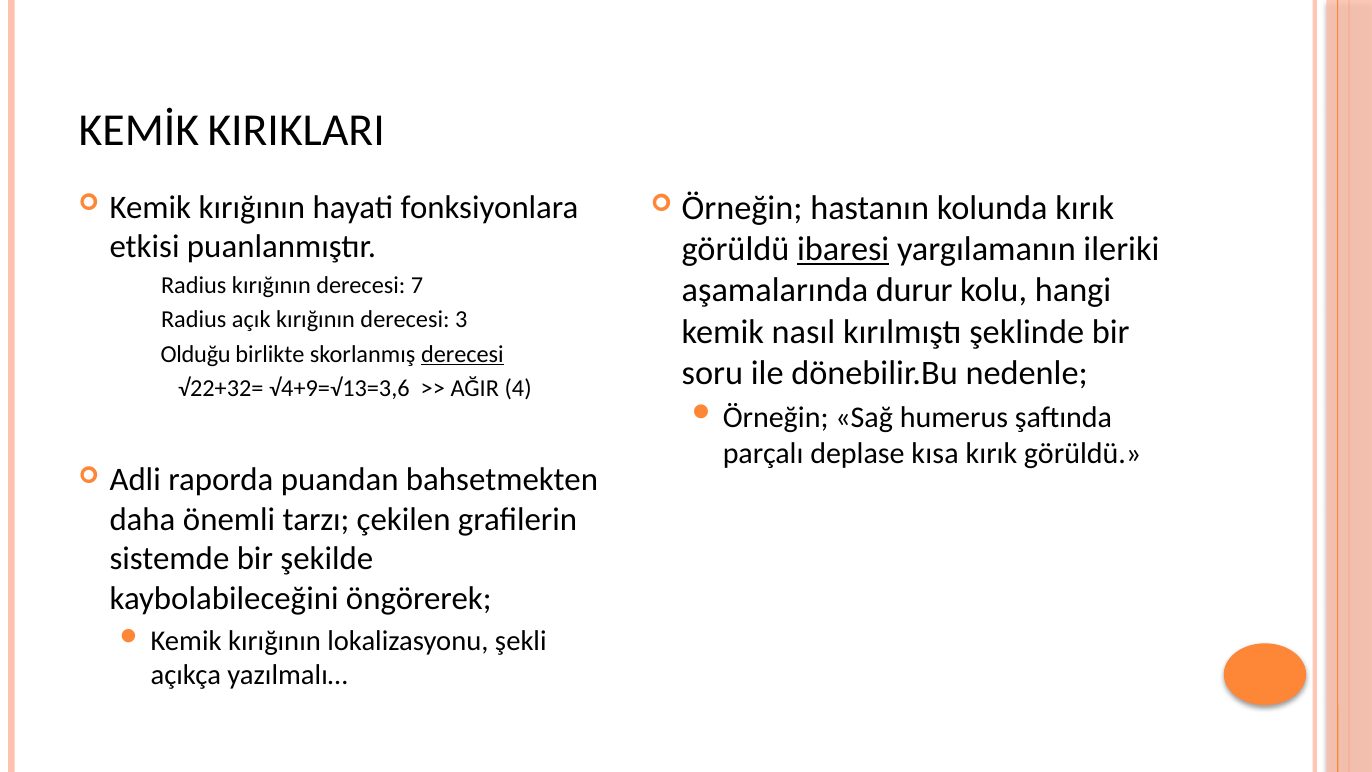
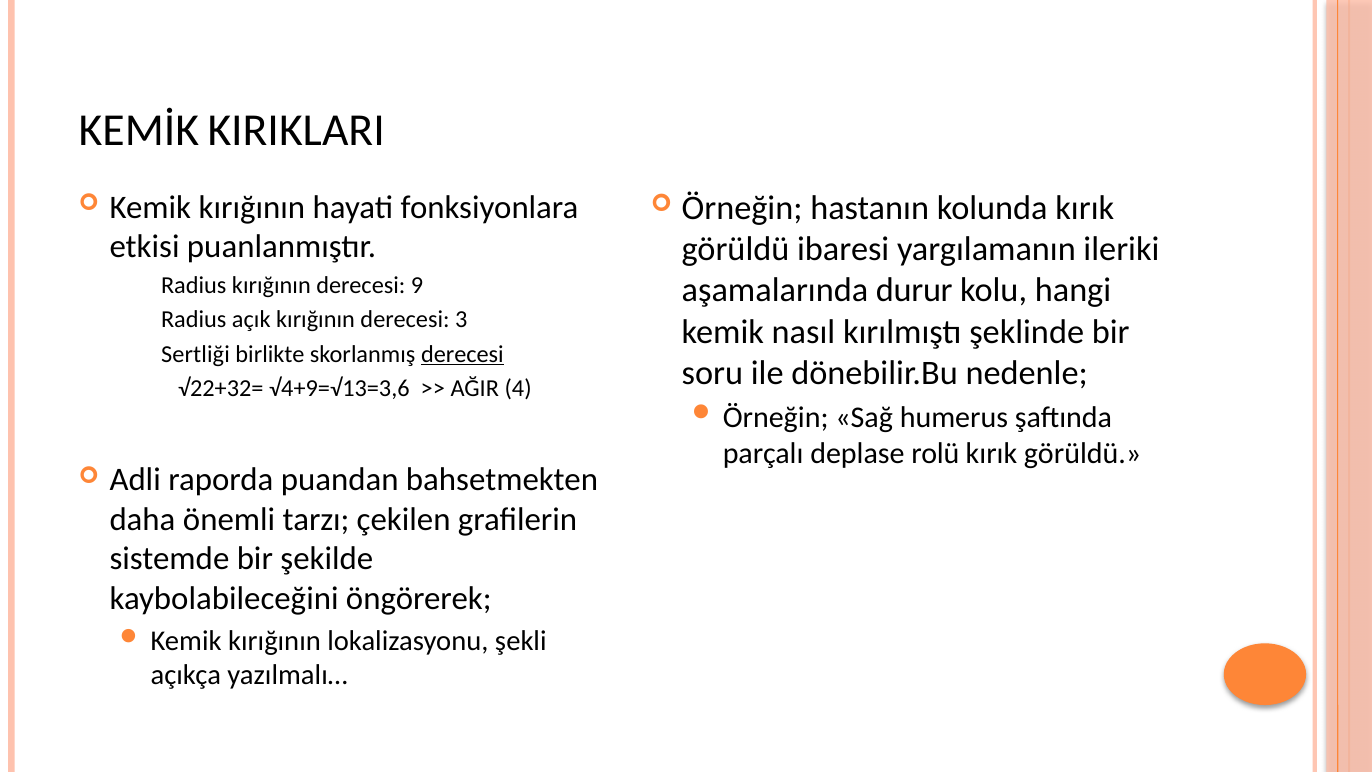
ibaresi underline: present -> none (843, 249)
7: 7 -> 9 (417, 285)
Olduğu: Olduğu -> Sertliği (195, 354)
kısa: kısa -> rolü (935, 453)
